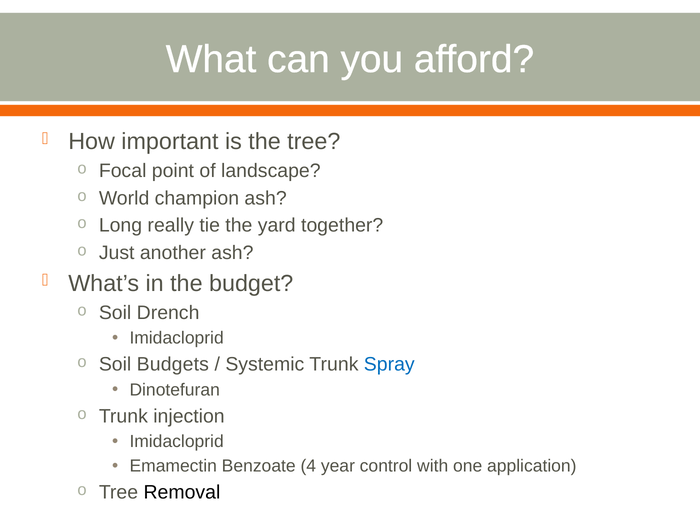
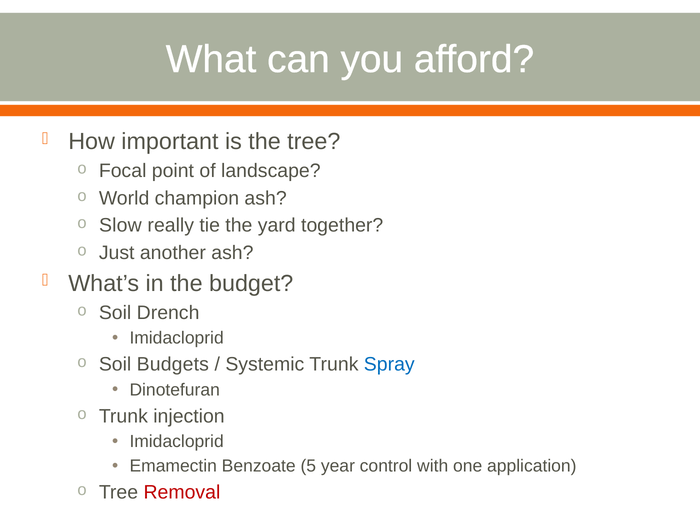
Long: Long -> Slow (120, 225)
4: 4 -> 5 (308, 466)
Removal colour: black -> red (182, 492)
